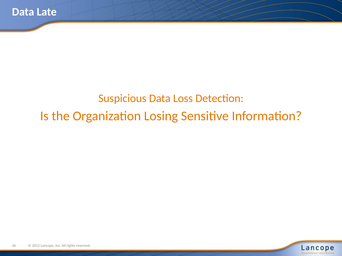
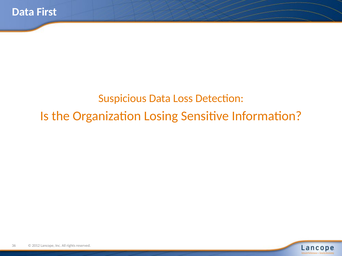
Late: Late -> First (47, 12)
